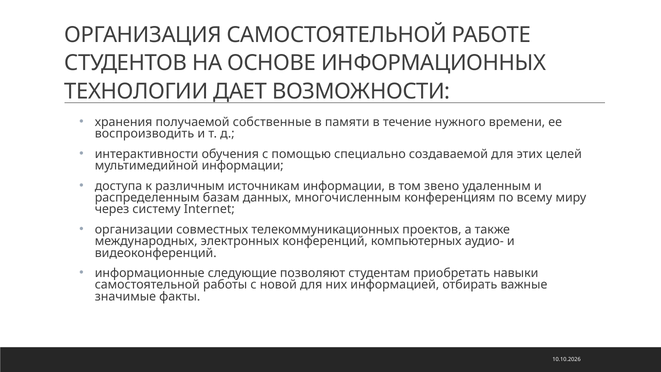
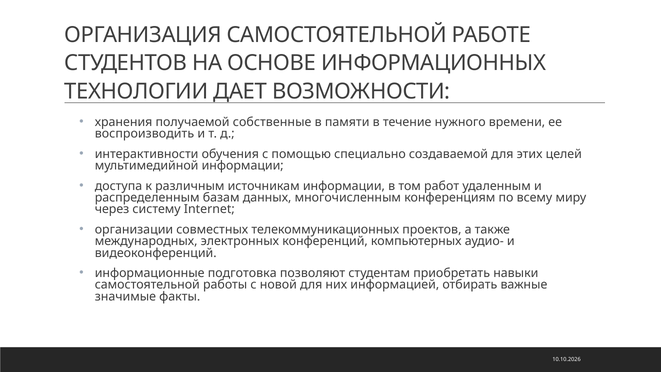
звено: звено -> работ (442, 186)
следующие: следующие -> подготовка (242, 273)
